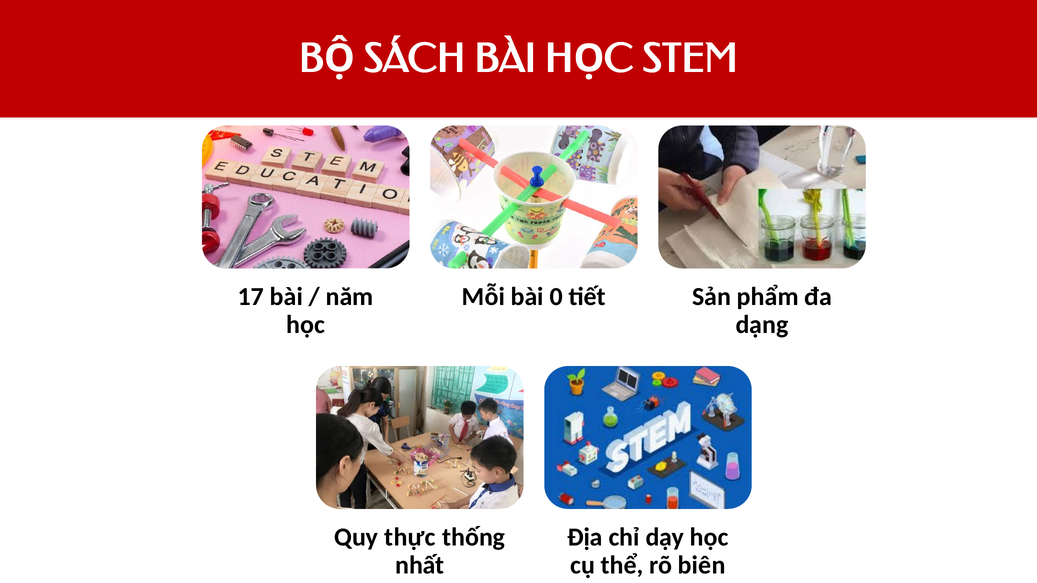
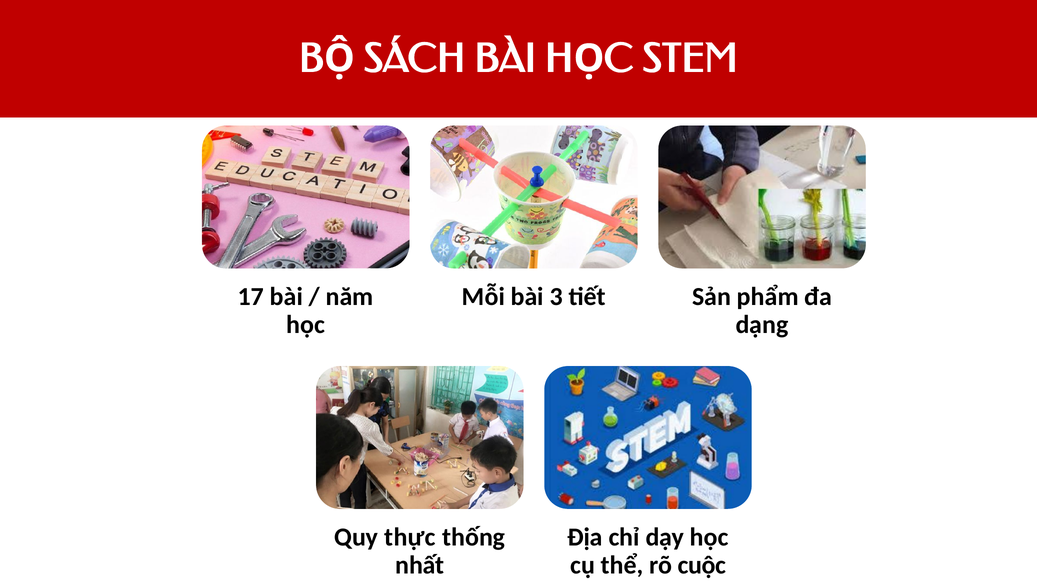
0: 0 -> 3 (556, 297)
biên: biên -> cuộc (702, 566)
